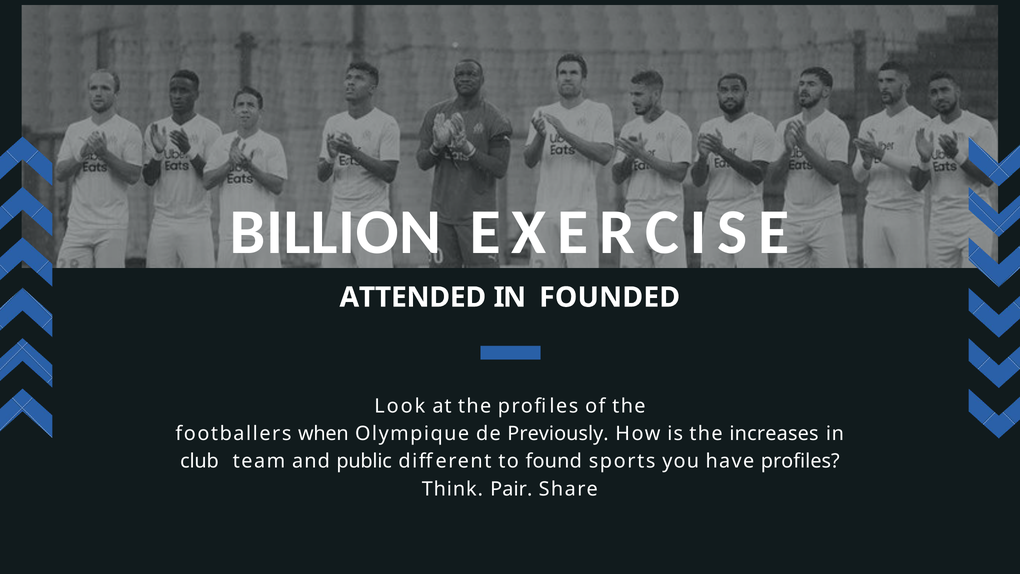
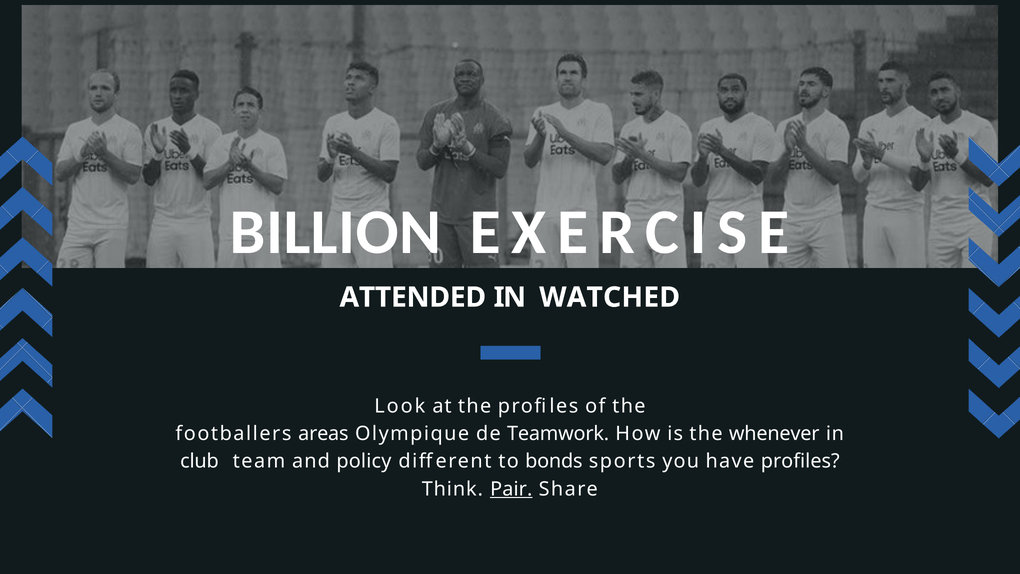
FOUNDED: FOUNDED -> WATCHED (610, 297)
when: when -> areas (323, 434)
Previously: Previously -> Teamwork (558, 434)
increases: increases -> whenever (774, 434)
public: public -> policy (364, 461)
found: found -> bonds (554, 461)
Pair underline: none -> present (511, 489)
